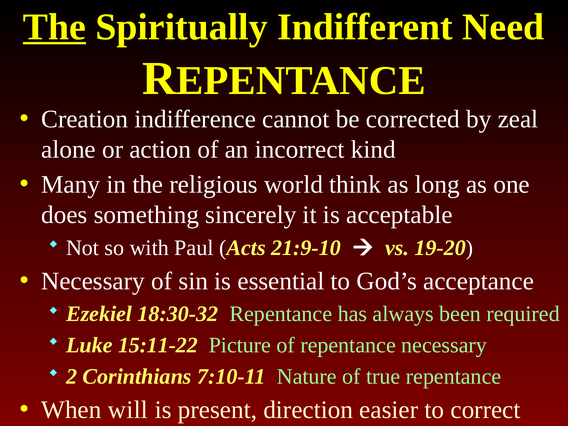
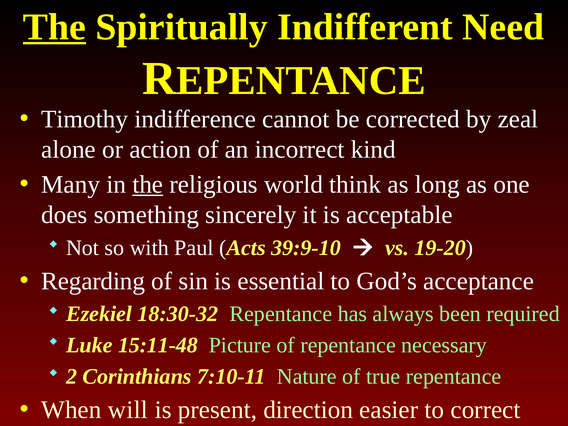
Creation: Creation -> Timothy (85, 119)
the underline: none -> present (148, 184)
21:9-10: 21:9-10 -> 39:9-10 (306, 248)
Necessary: Necessary -> Regarding (93, 281)
15:11-22: 15:11-22 -> 15:11-48 (158, 345)
